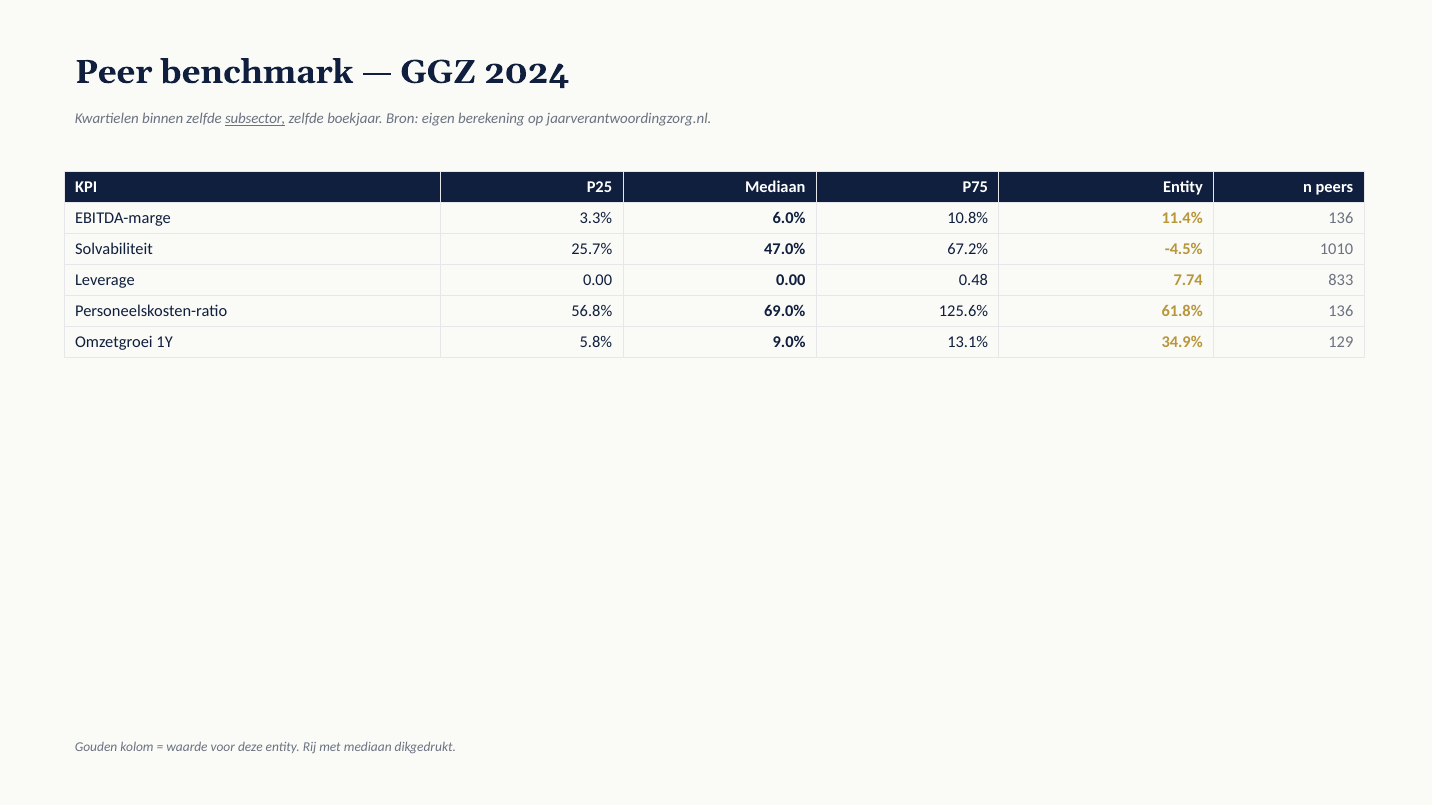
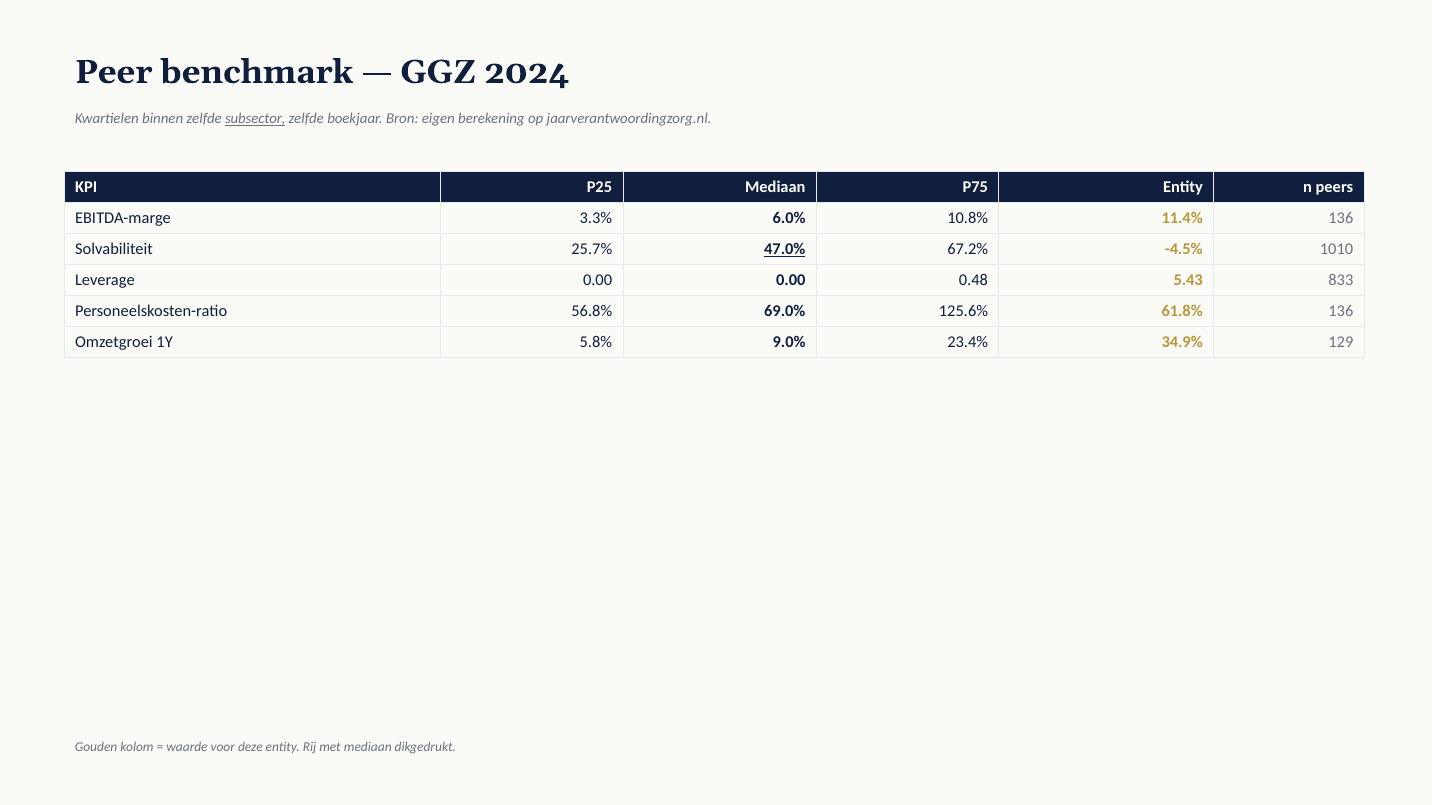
47.0% underline: none -> present (785, 250)
7.74: 7.74 -> 5.43 (1188, 281)
13.1%: 13.1% -> 23.4% (968, 343)
